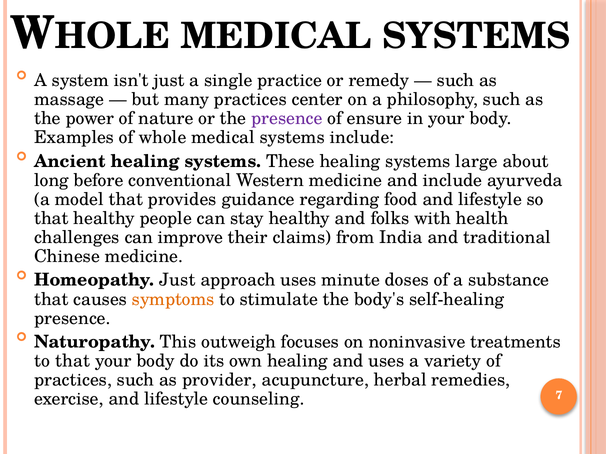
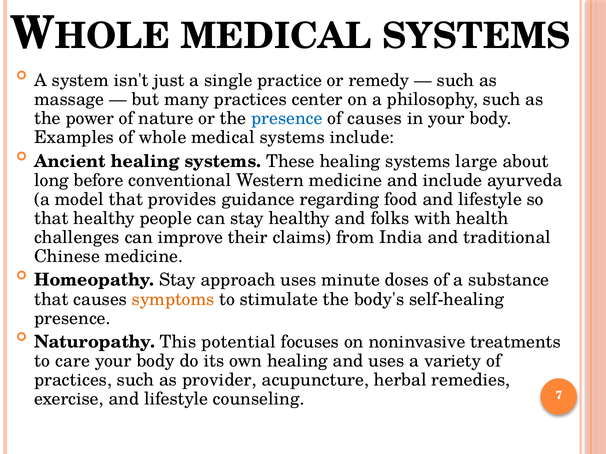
presence colour: purple -> blue (287, 119)
of ensure: ensure -> causes (374, 119)
Homeopathy Just: Just -> Stay (178, 280)
outweigh: outweigh -> potential (239, 342)
to that: that -> care (72, 361)
